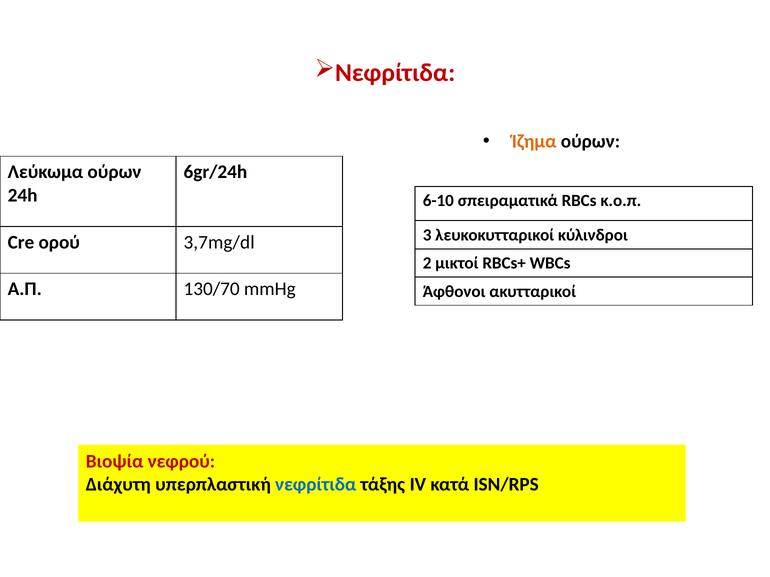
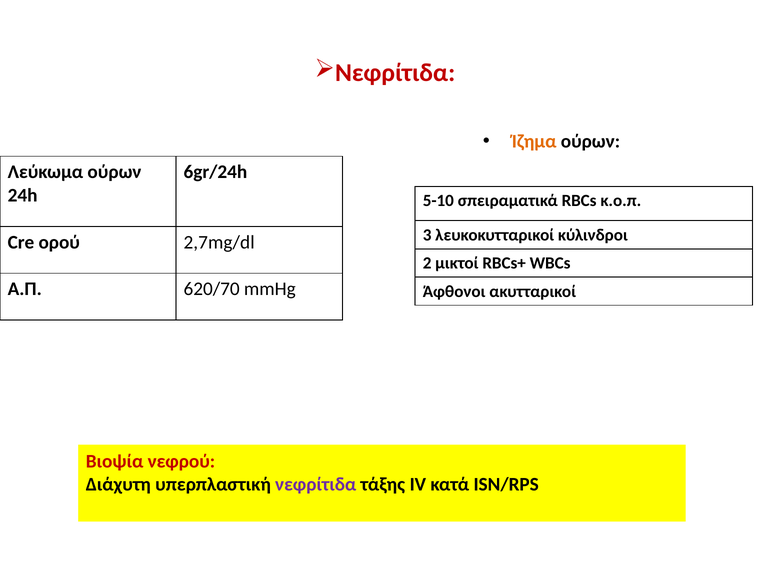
6-10: 6-10 -> 5-10 (438, 201)
3,7mg/dl: 3,7mg/dl -> 2,7mg/dl (219, 242)
130/70: 130/70 -> 620/70 (212, 289)
νεφρίτιδα colour: blue -> purple (316, 485)
